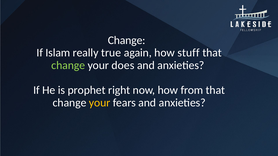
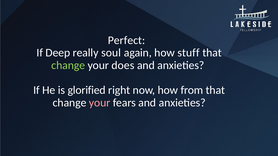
Change: Change -> Perfect (127, 40)
Islam: Islam -> Deep (58, 53)
true: true -> soul (111, 53)
prophet: prophet -> glorified (87, 90)
your colour: yellow -> pink (100, 103)
